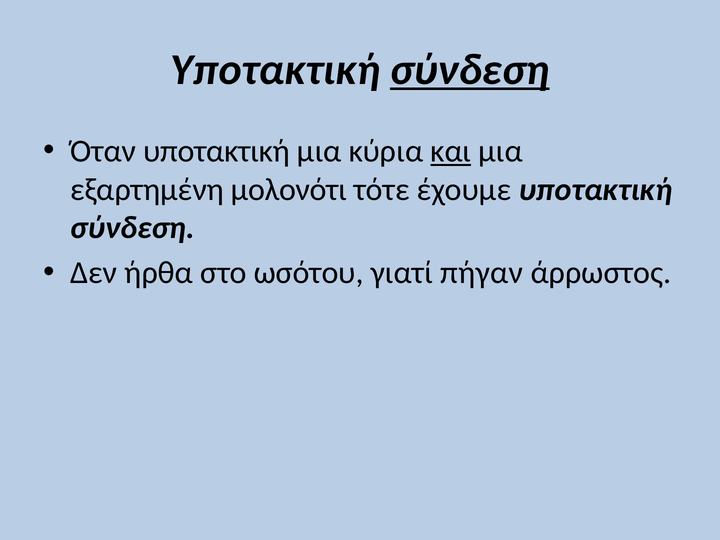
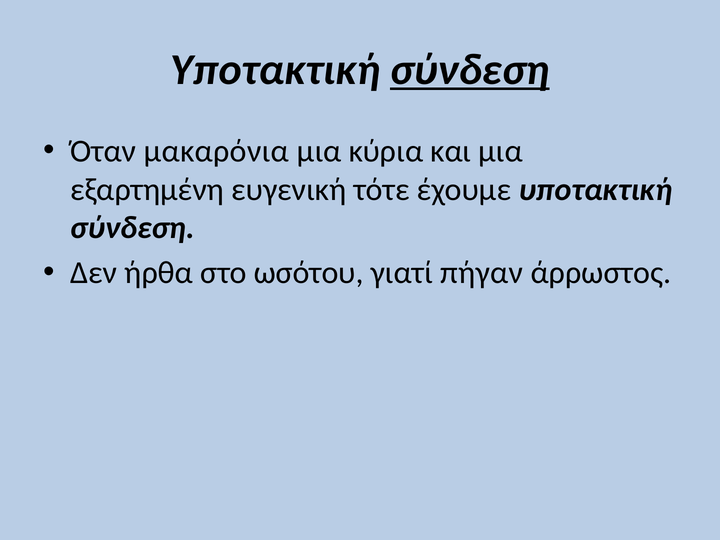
Όταν υποτακτική: υποτακτική -> μακαρόνια (216, 151)
και underline: present -> none (451, 151)
μολονότι: μολονότι -> ευγενική (289, 189)
